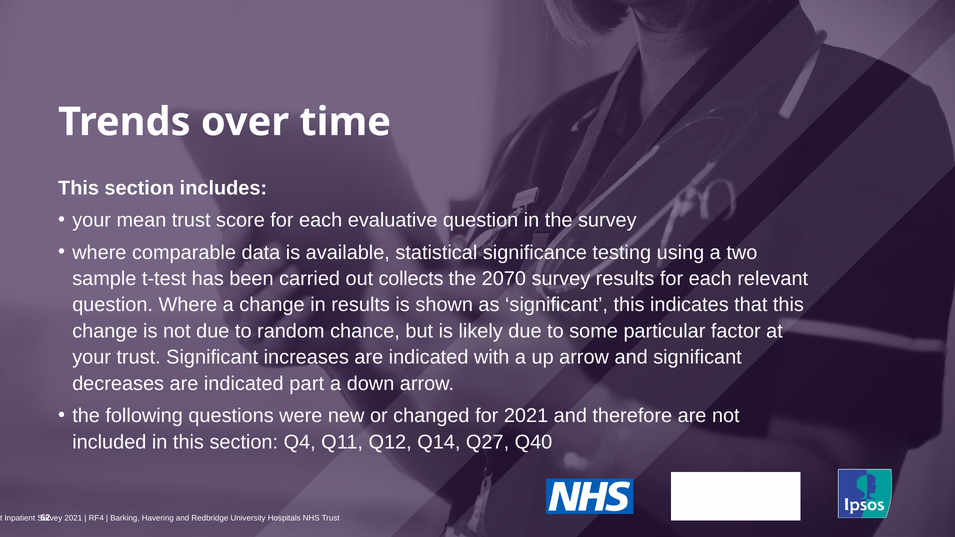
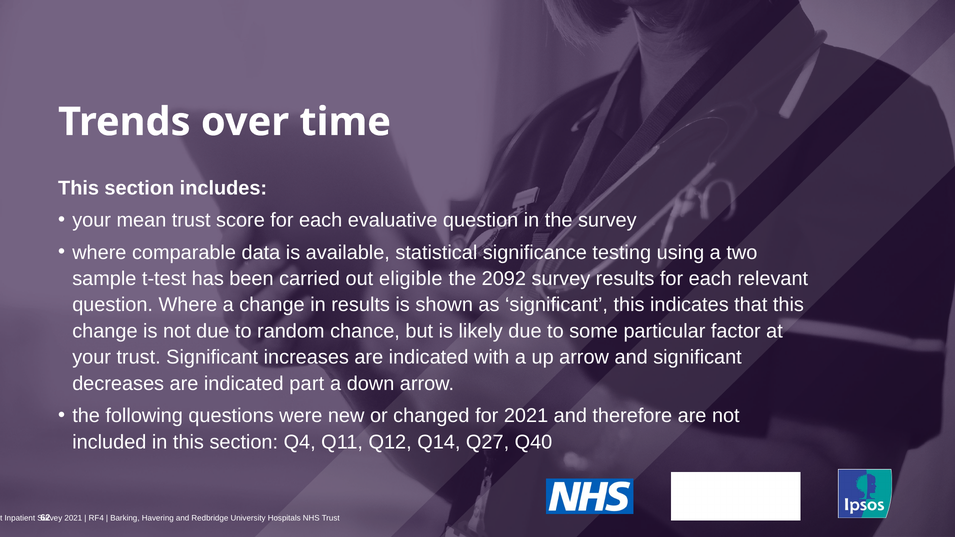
collects: collects -> eligible (411, 279)
2070: 2070 -> 2092 (504, 279)
